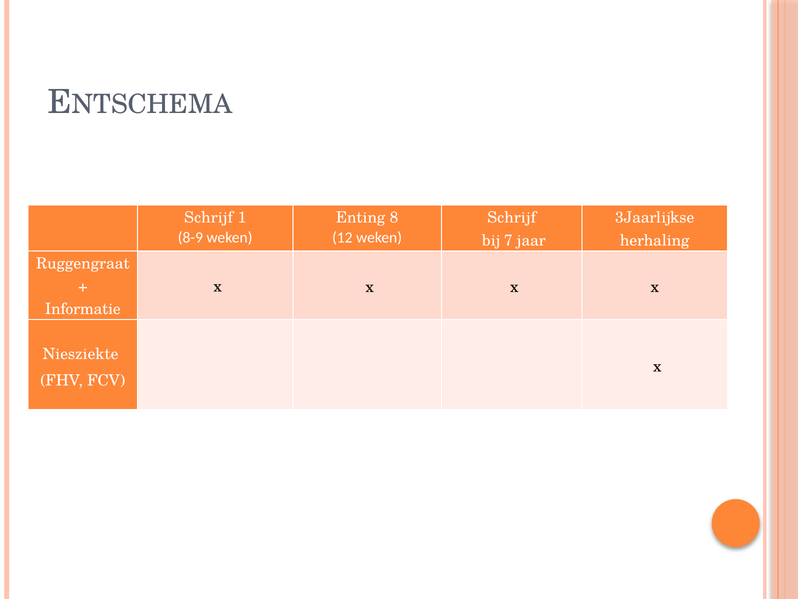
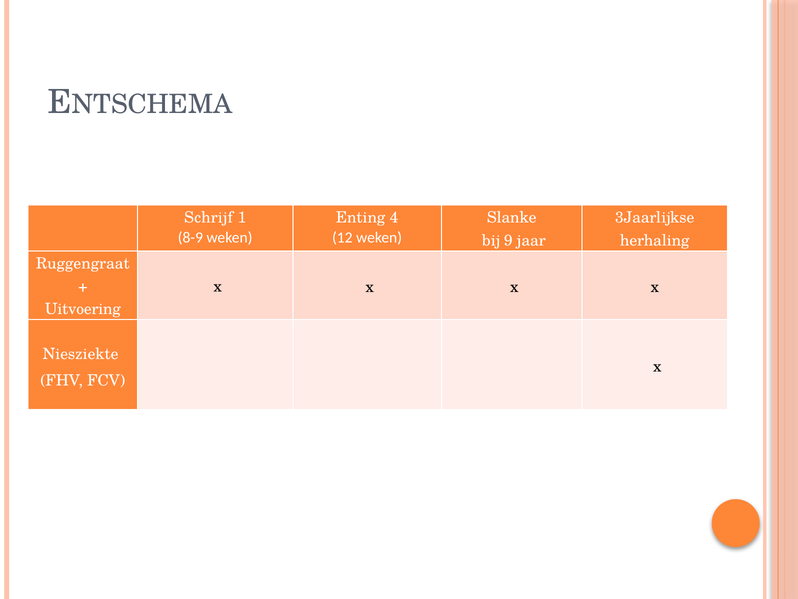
8: 8 -> 4 (394, 218)
Schrijf: Schrijf -> Slanke (512, 218)
7: 7 -> 9 (508, 240)
Informatie: Informatie -> Uitvoering (83, 309)
